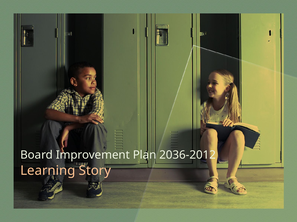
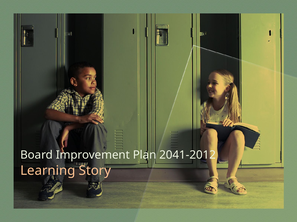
2036-2012: 2036-2012 -> 2041-2012 (188, 155)
